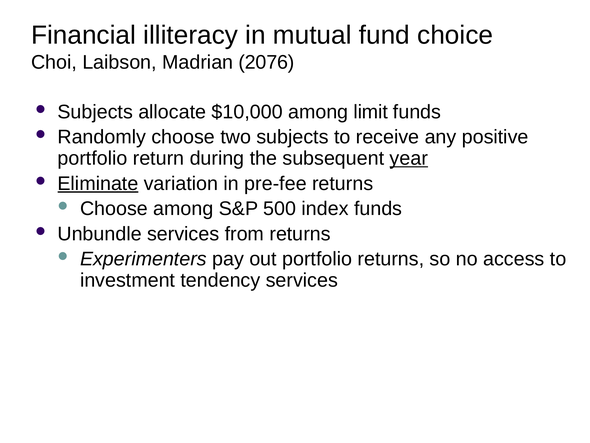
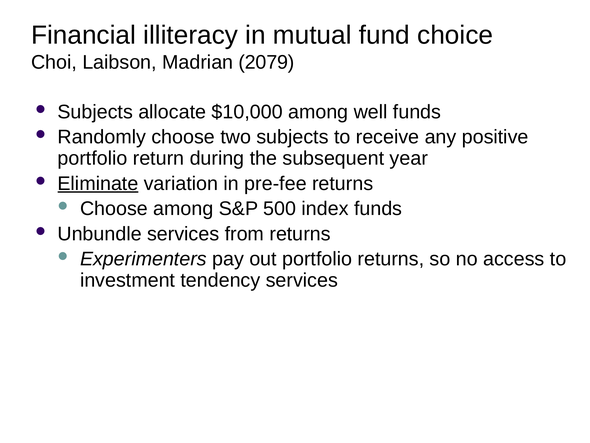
2076: 2076 -> 2079 (266, 62)
limit: limit -> well (371, 112)
year underline: present -> none (409, 158)
